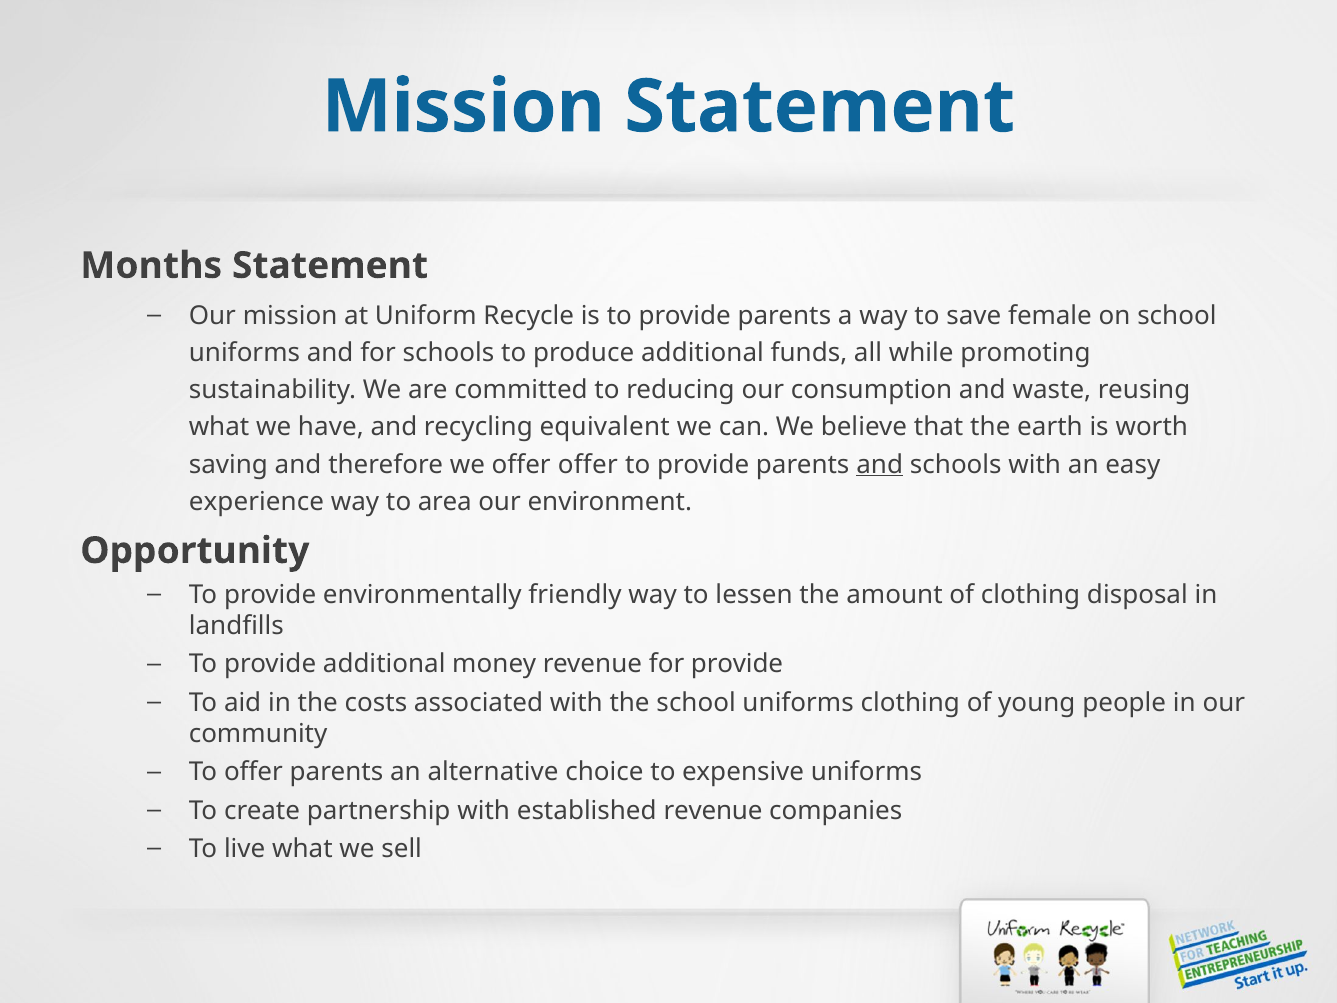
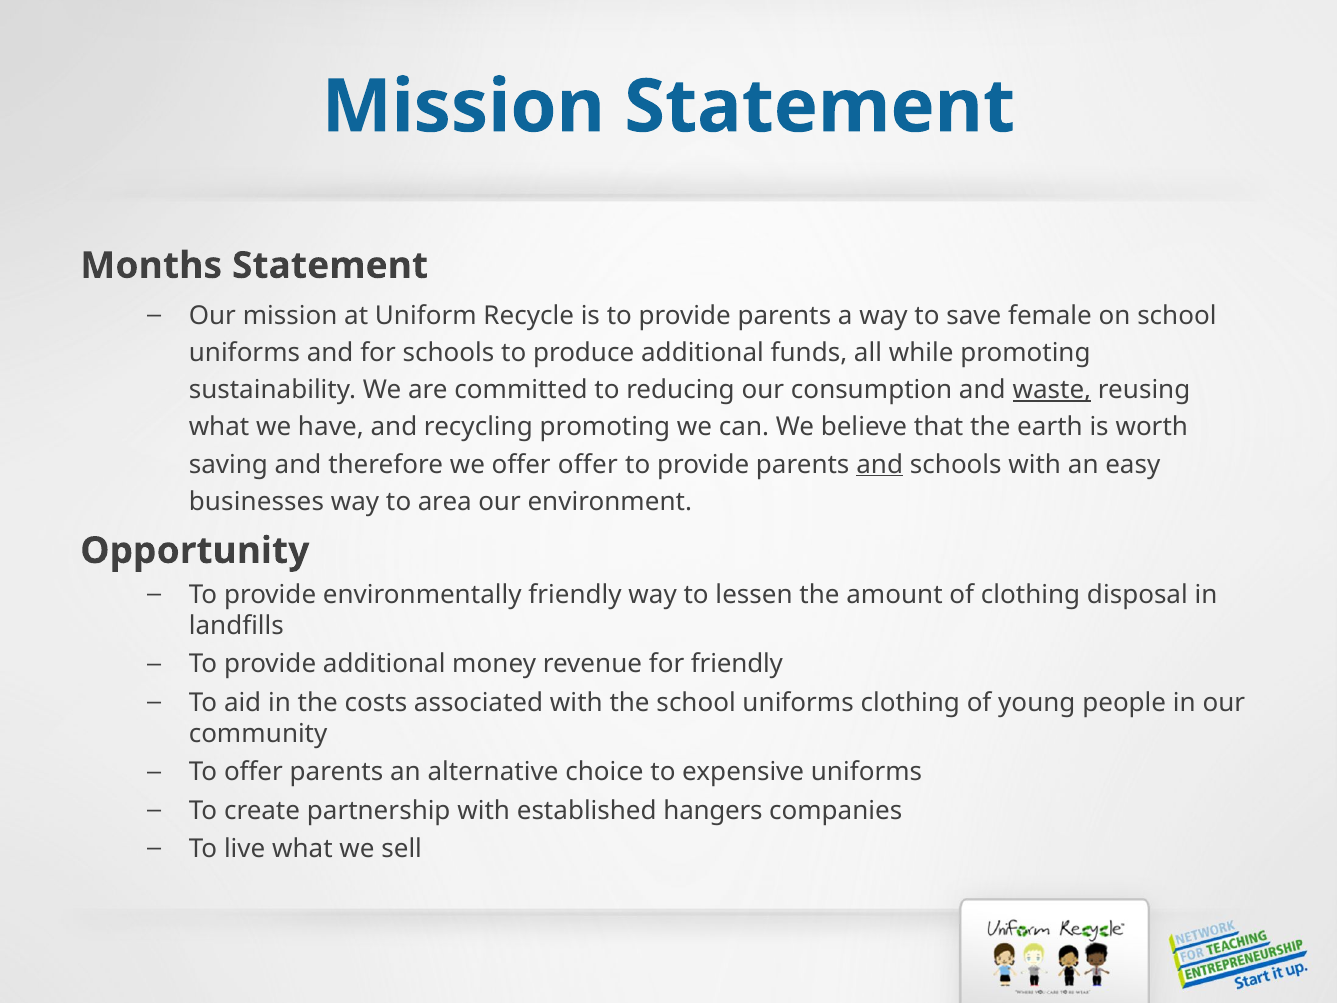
waste underline: none -> present (1052, 390)
recycling equivalent: equivalent -> promoting (605, 427)
experience: experience -> businesses (256, 501)
for provide: provide -> friendly (737, 664)
established revenue: revenue -> hangers (713, 810)
